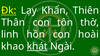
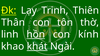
Khẩn: Khẩn -> Trinh (55, 11)
hồn underline: none -> present (36, 35)
hoài: hoài -> kính (88, 35)
